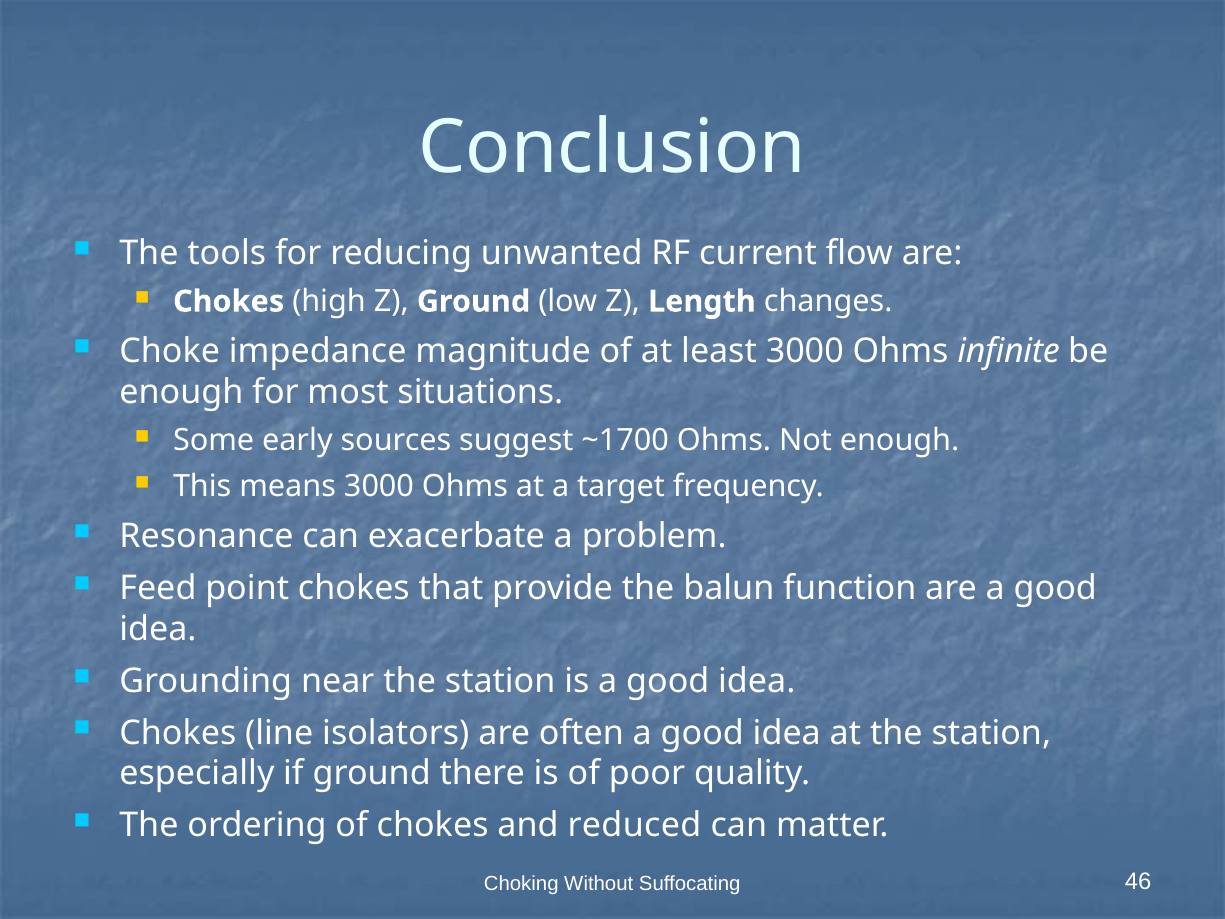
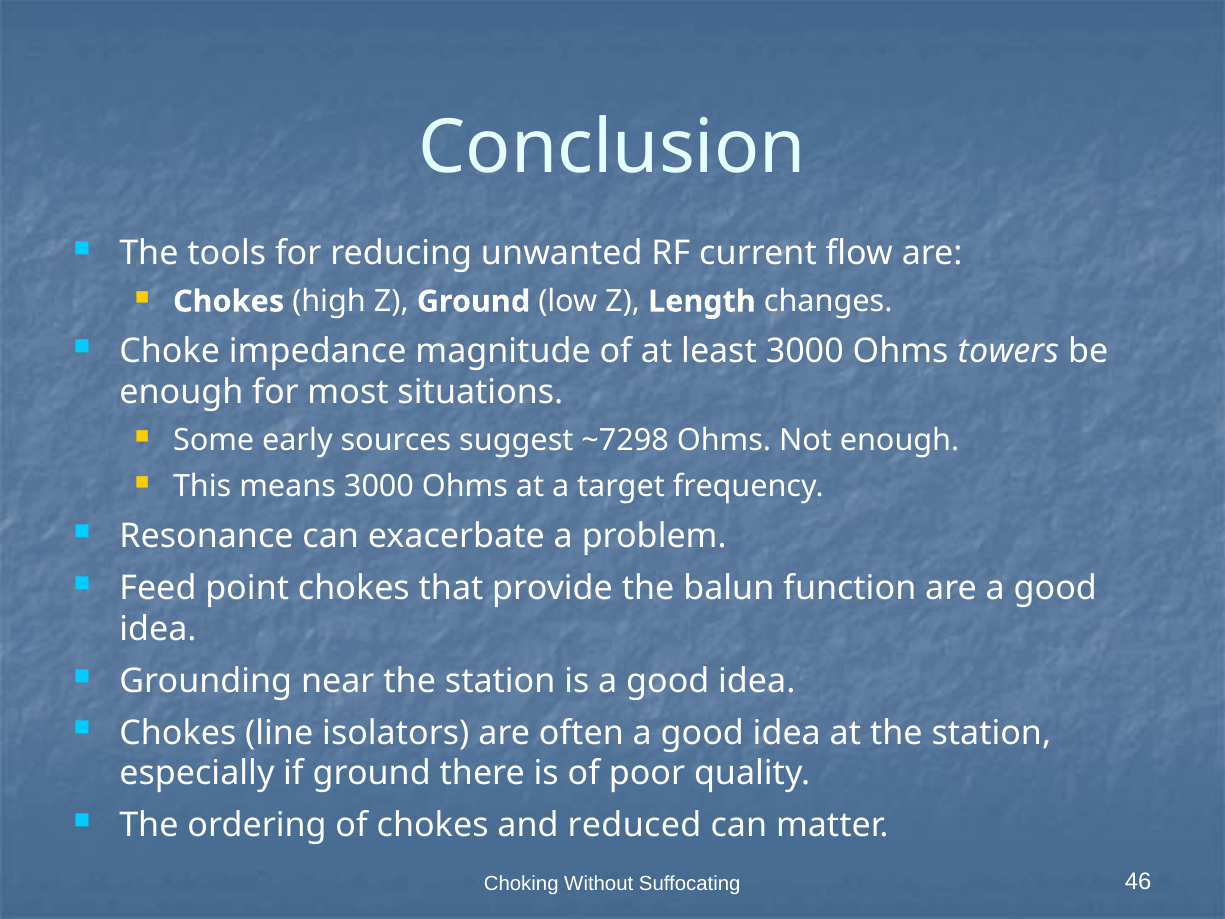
infinite: infinite -> towers (1008, 351)
~1700: ~1700 -> ~7298 (625, 440)
